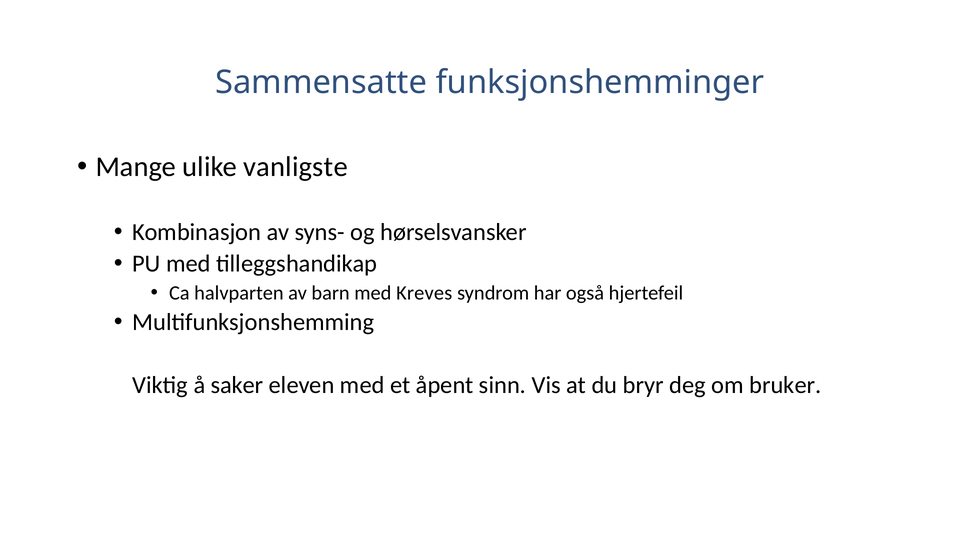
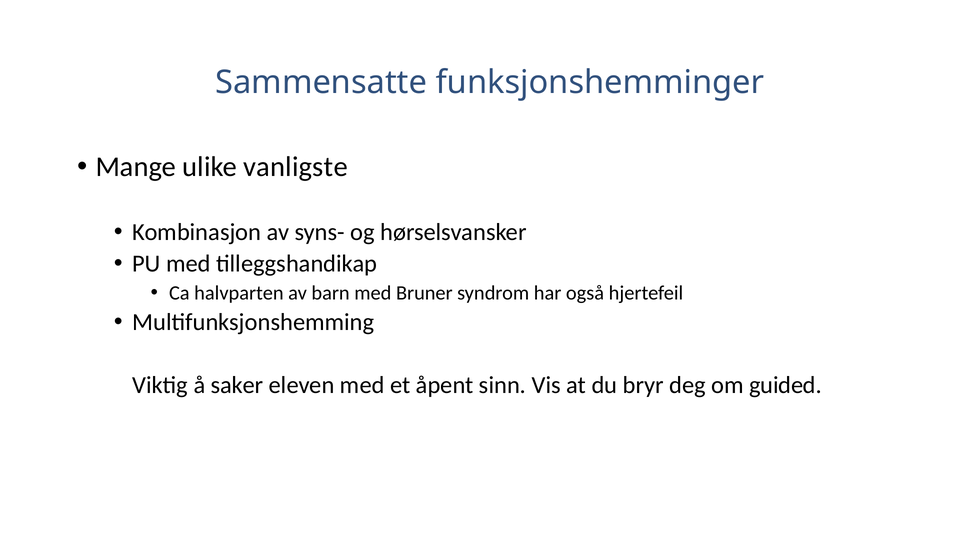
Kreves: Kreves -> Bruner (424, 293)
bruker: bruker -> guided (785, 386)
